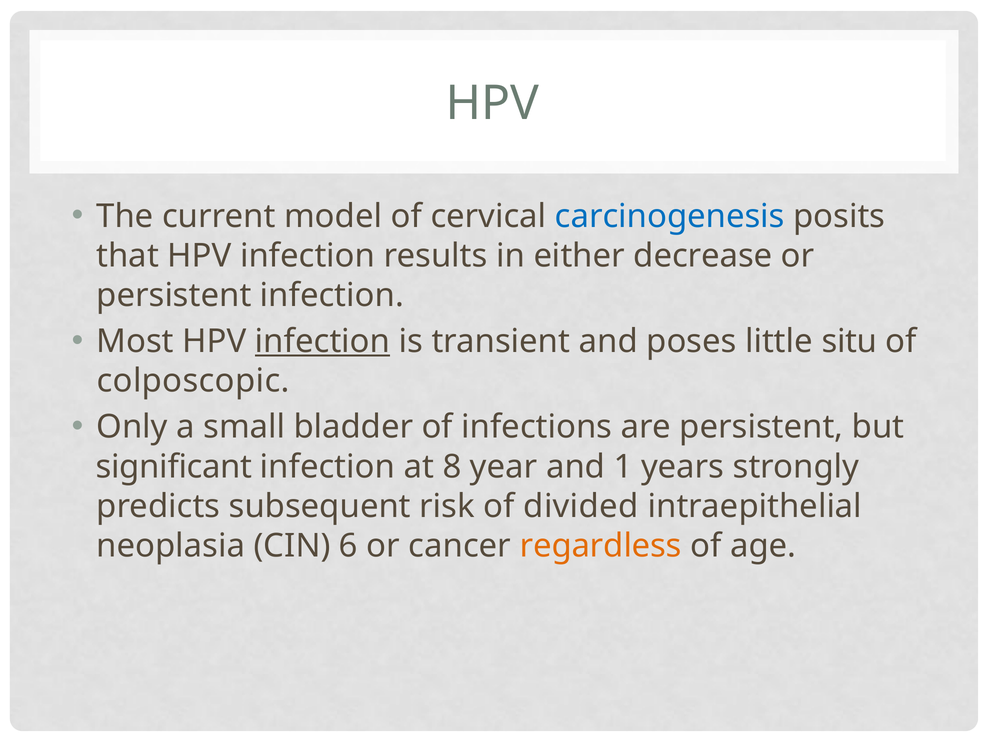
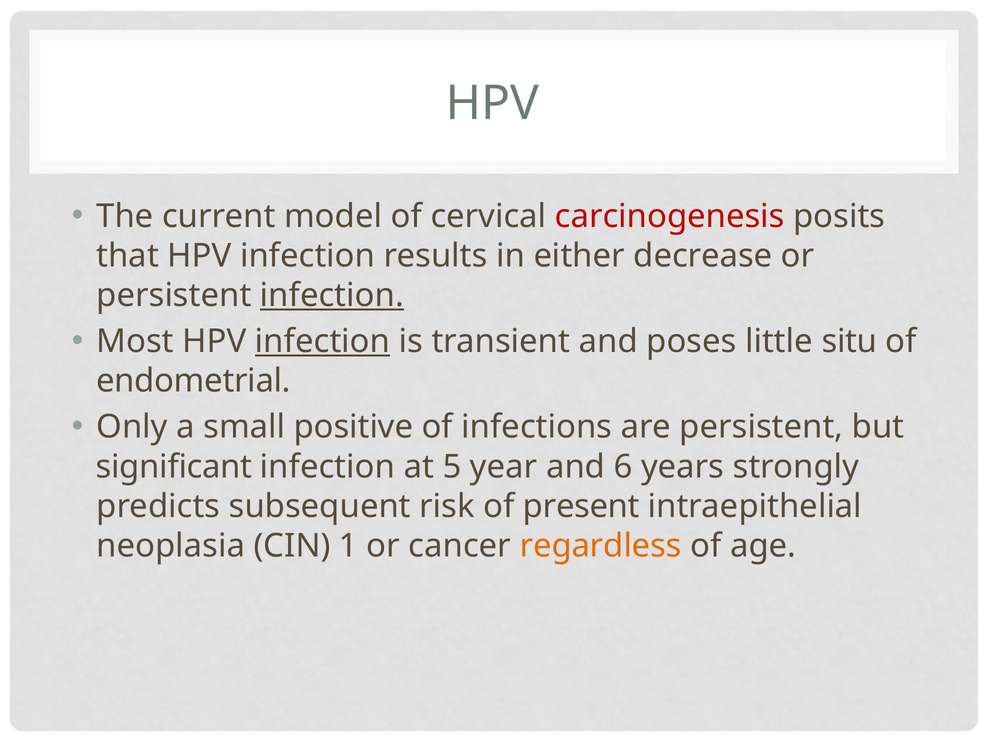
carcinogenesis colour: blue -> red (670, 216)
infection underline: none -> present (332, 295)
colposcopic: colposcopic -> endometrial (193, 381)
bladder: bladder -> positive (353, 427)
8: 8 -> 5 (452, 467)
1: 1 -> 6 (623, 467)
divided: divided -> present (581, 506)
6: 6 -> 1 (348, 546)
